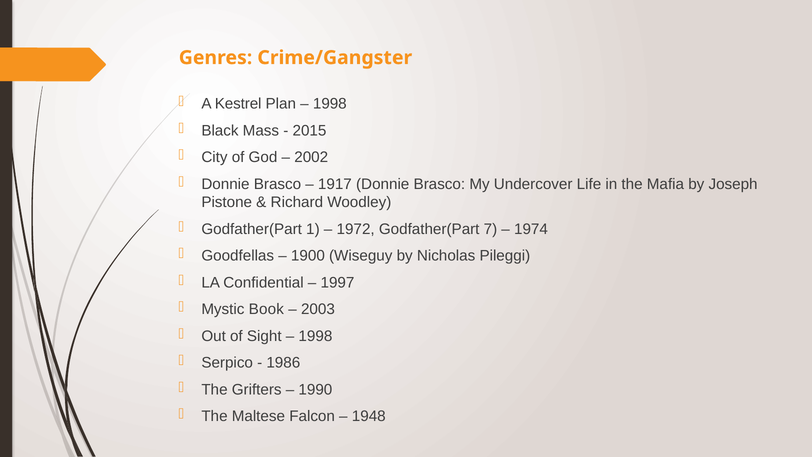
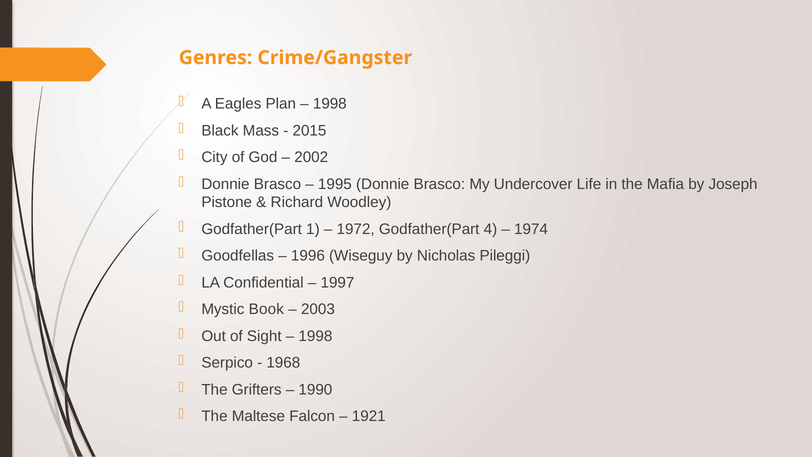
Kestrel: Kestrel -> Eagles (238, 104)
1917: 1917 -> 1995 (335, 184)
7: 7 -> 4 (490, 229)
1900: 1900 -> 1996 (308, 256)
1986: 1986 -> 1968 (283, 363)
1948: 1948 -> 1921 (369, 416)
